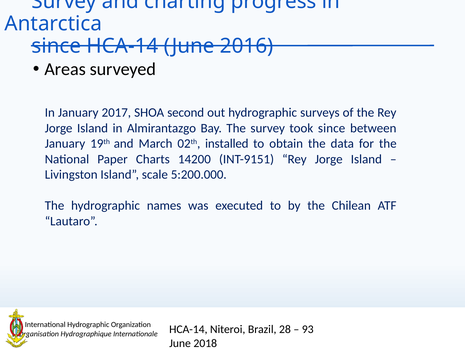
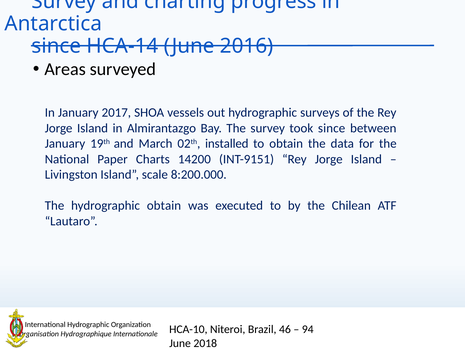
second: second -> vessels (186, 113)
5:200.000: 5:200.000 -> 8:200.000 (199, 175)
hydrographic names: names -> obtain (164, 206)
HCA-14: HCA-14 -> HCA-10 (188, 329)
28: 28 -> 46 (285, 329)
93: 93 -> 94 (308, 329)
